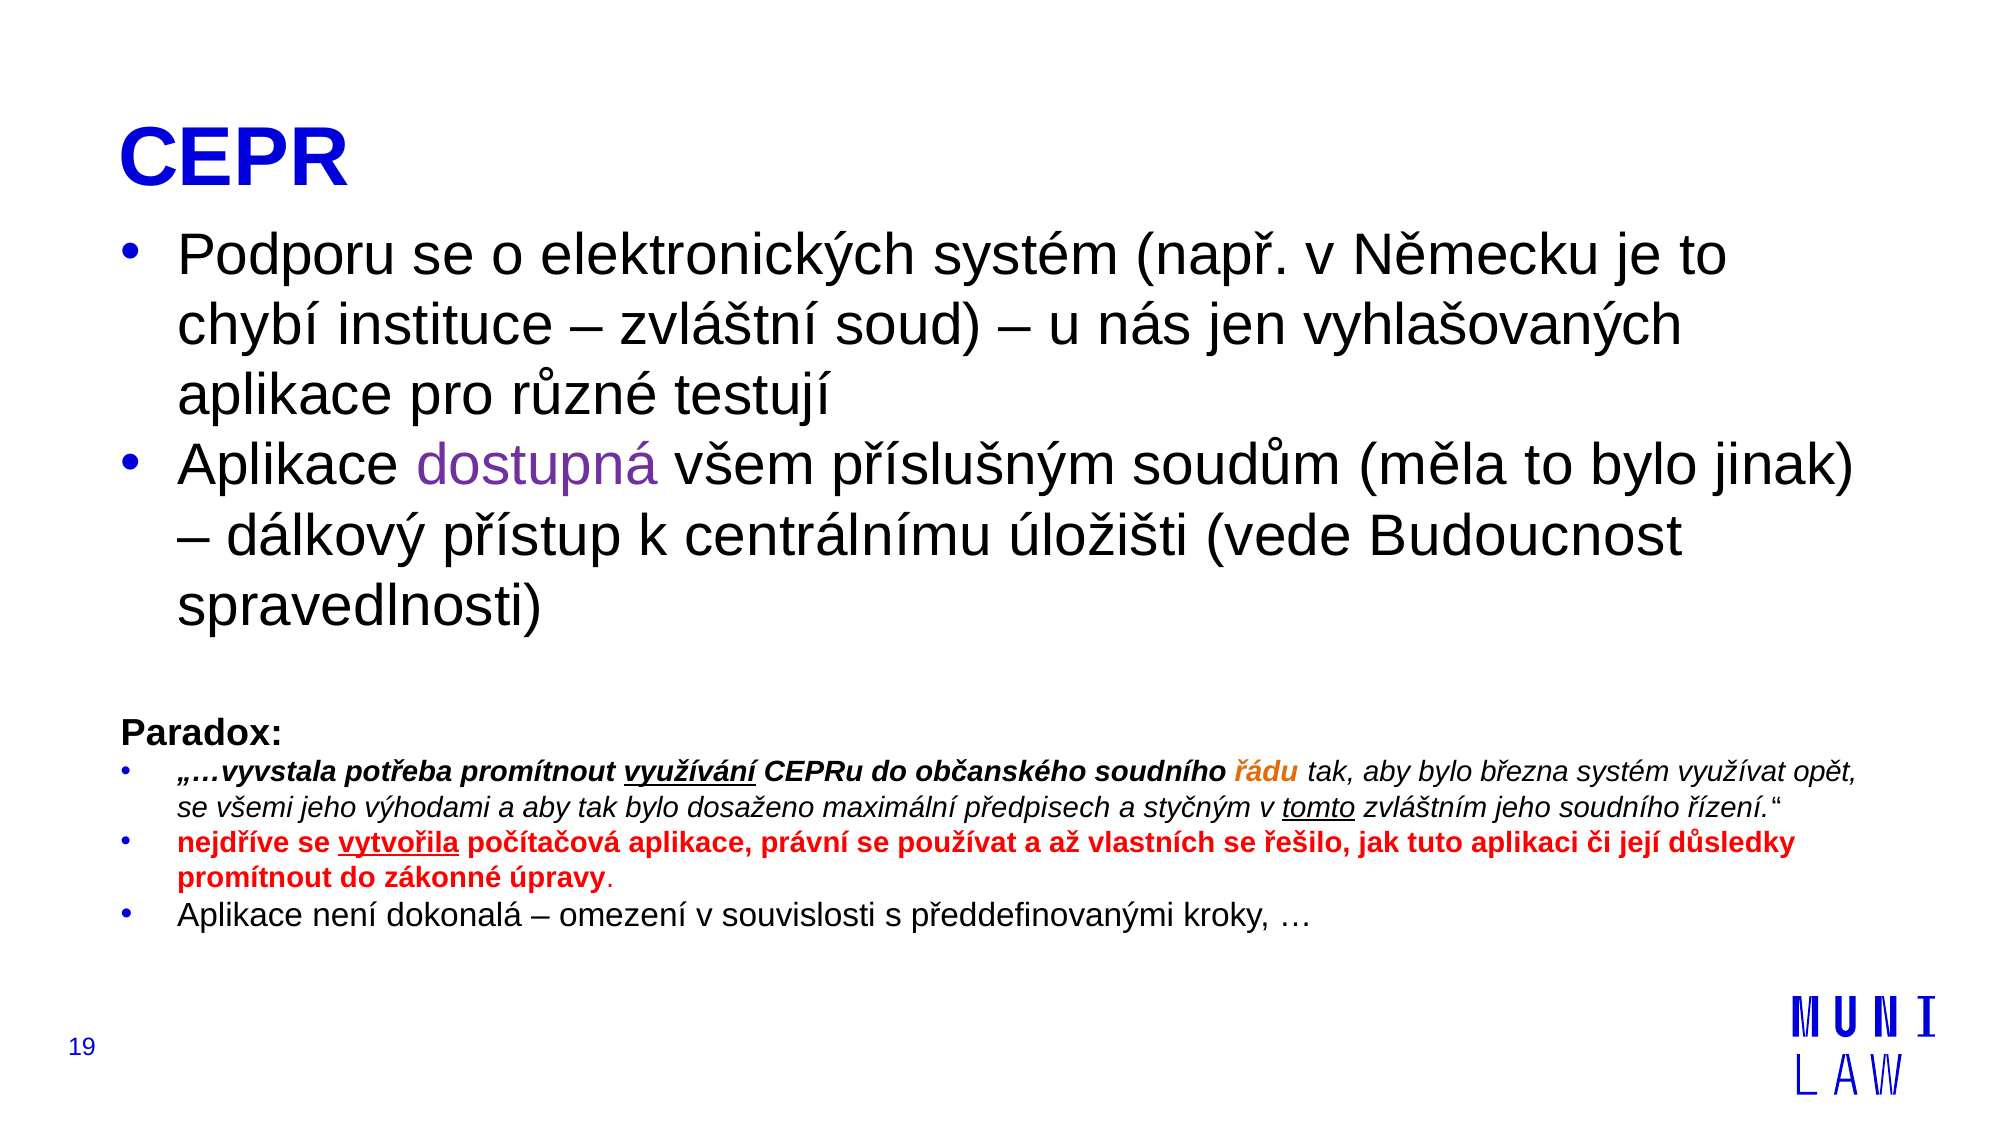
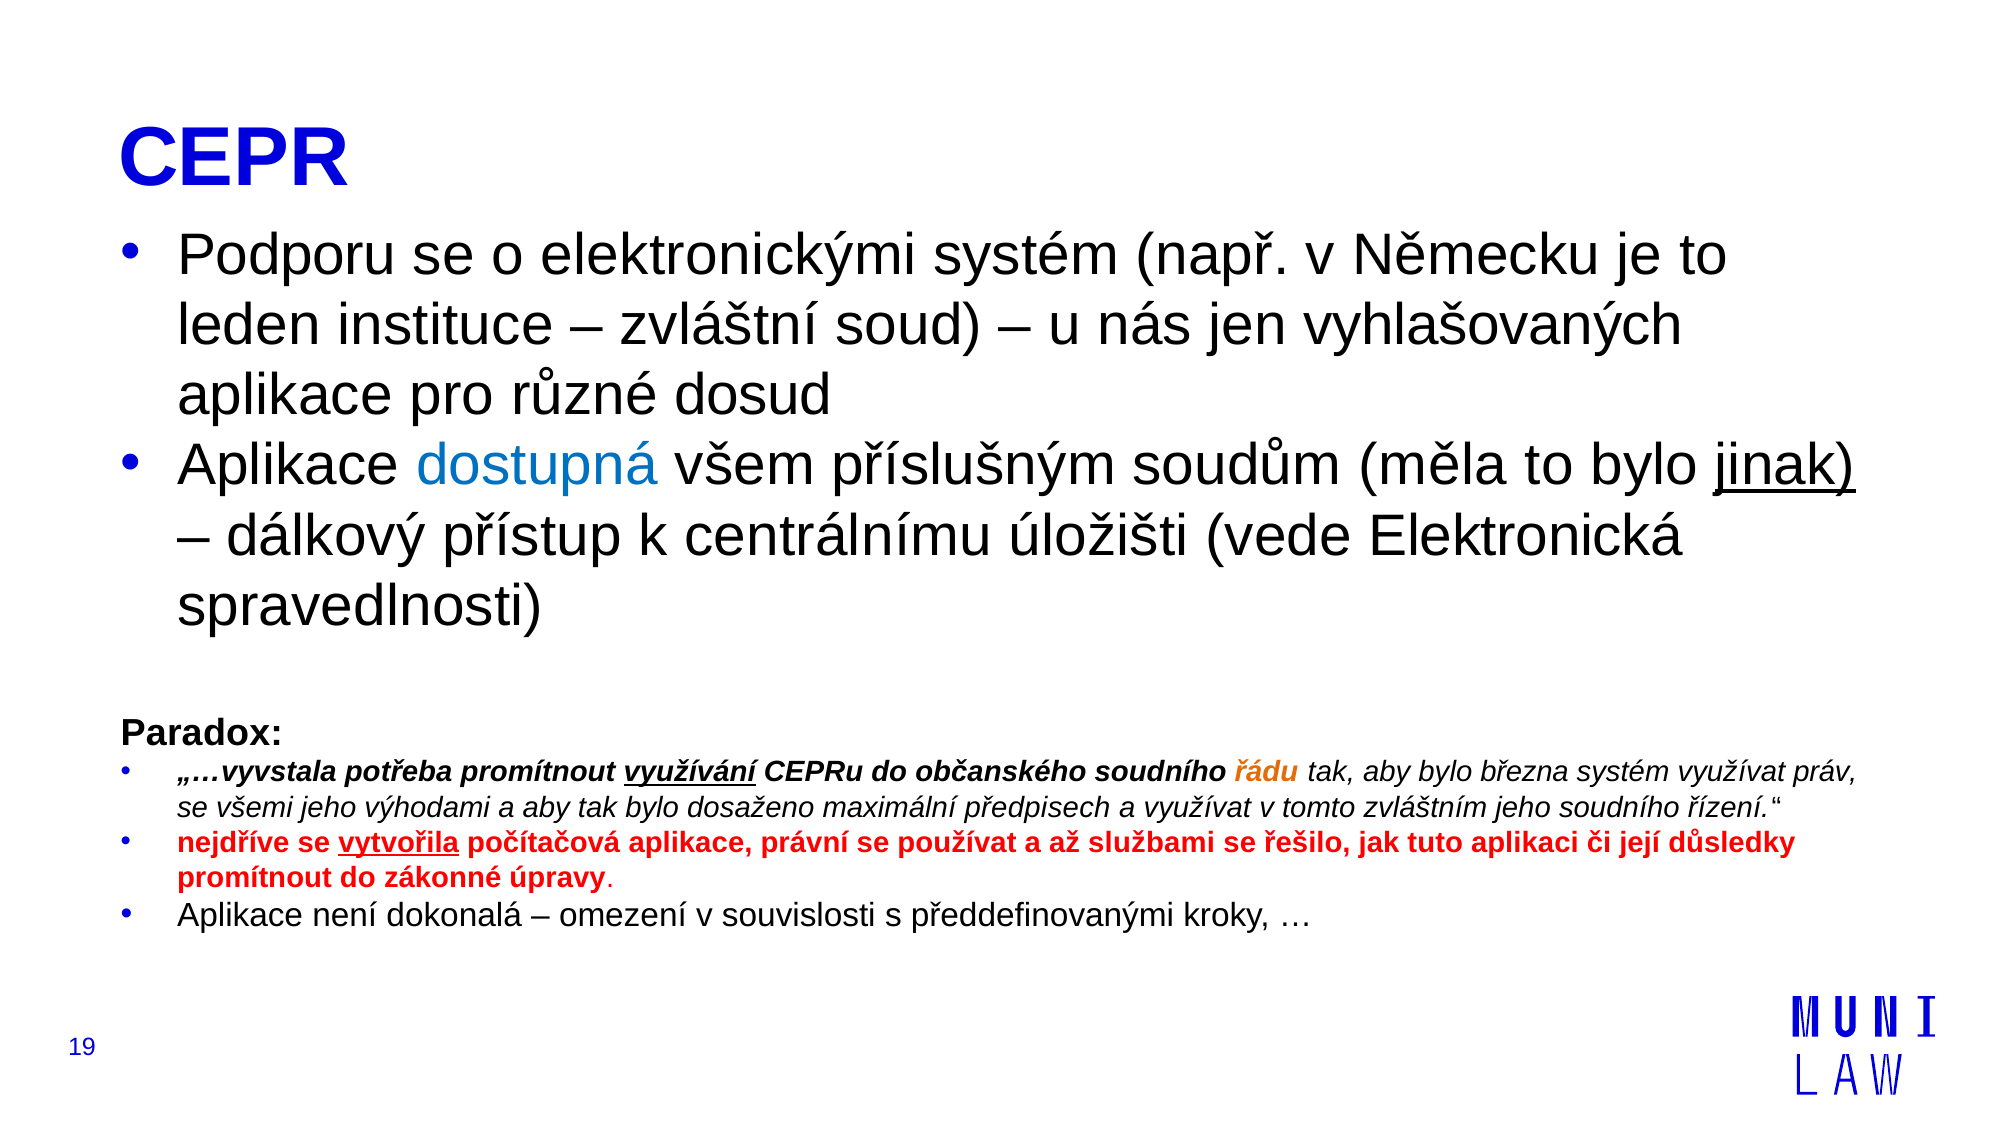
elektronických: elektronických -> elektronickými (728, 255)
chybí: chybí -> leden (249, 325)
testují: testují -> dosud (753, 395)
dostupná colour: purple -> blue (537, 466)
jinak underline: none -> present (1785, 466)
Budoucnost: Budoucnost -> Elektronická (1526, 536)
opět: opět -> práv (1825, 773)
a styčným: styčným -> využívat (1197, 808)
tomto underline: present -> none (1319, 808)
vlastních: vlastních -> službami (1152, 843)
